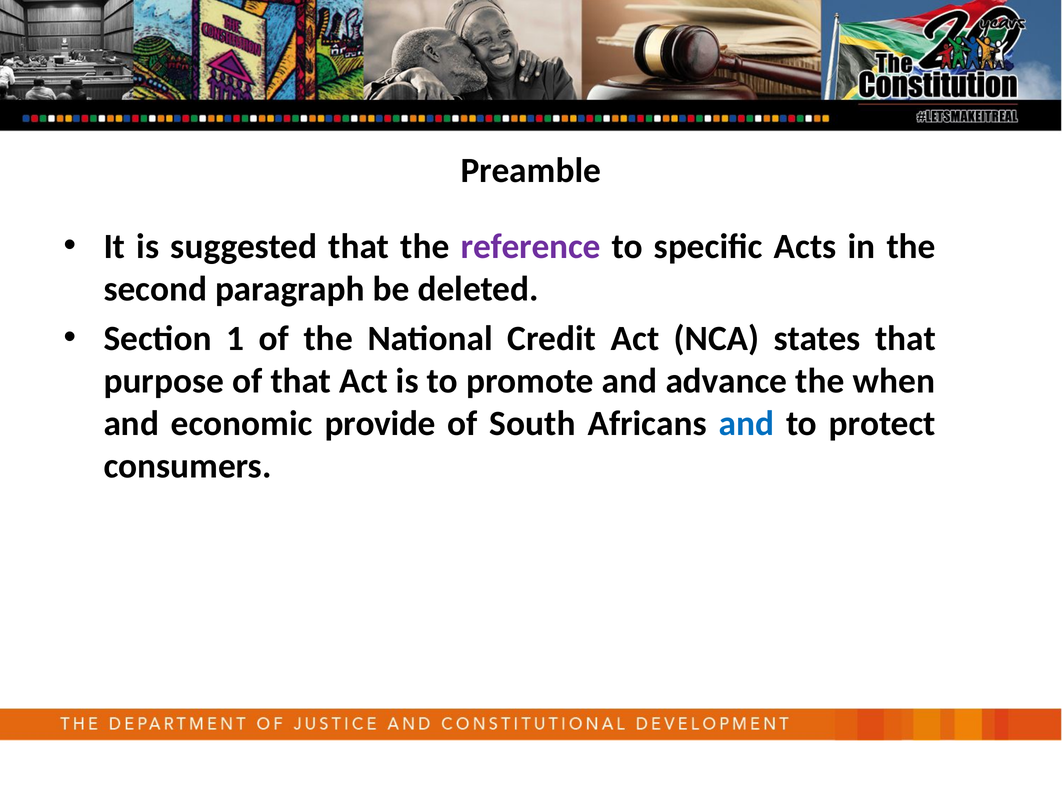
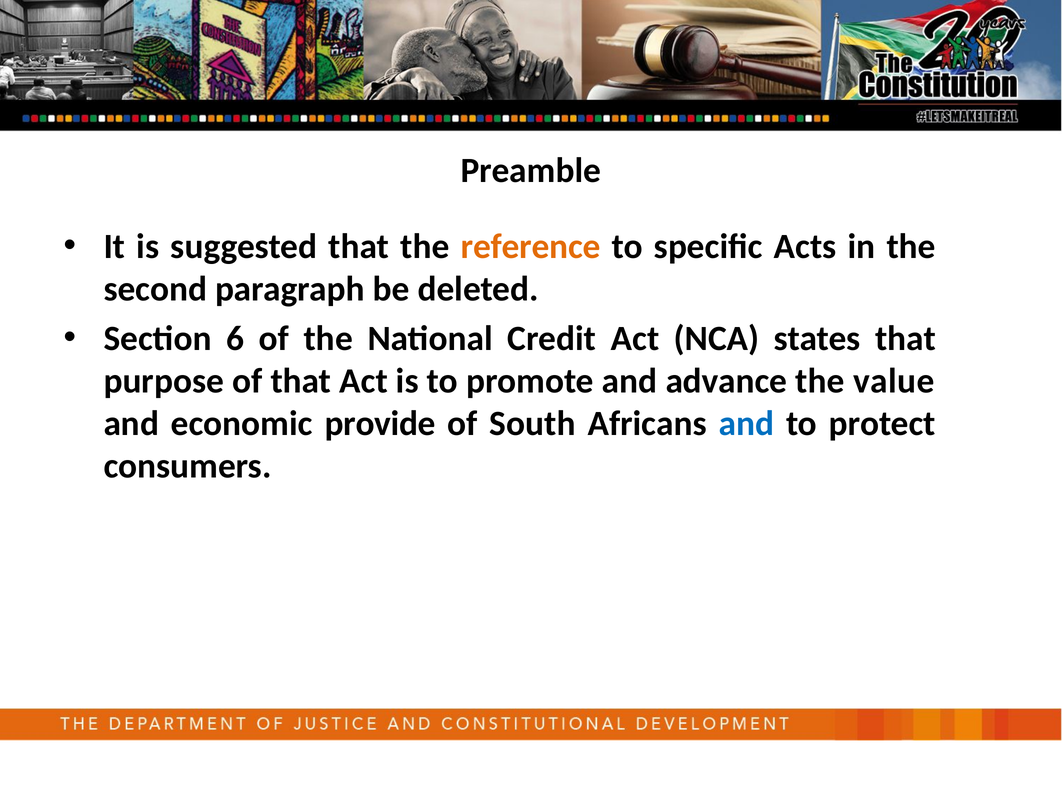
reference colour: purple -> orange (531, 246)
1: 1 -> 6 (235, 338)
when: when -> value (894, 381)
